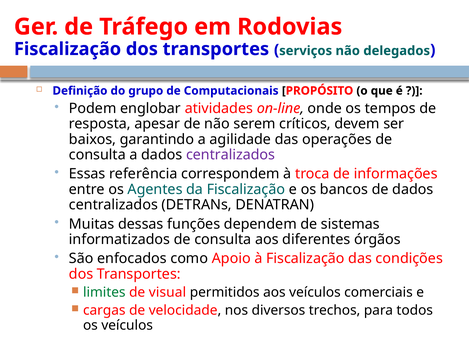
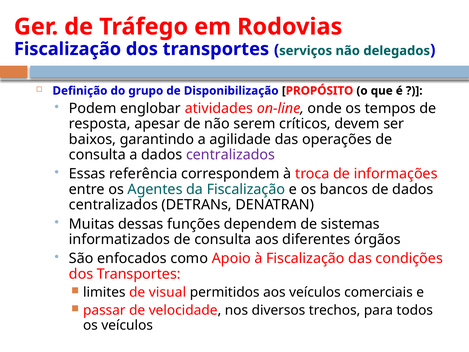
Computacionais: Computacionais -> Disponibilização (231, 91)
limites colour: green -> black (104, 292)
cargas: cargas -> passar (104, 310)
